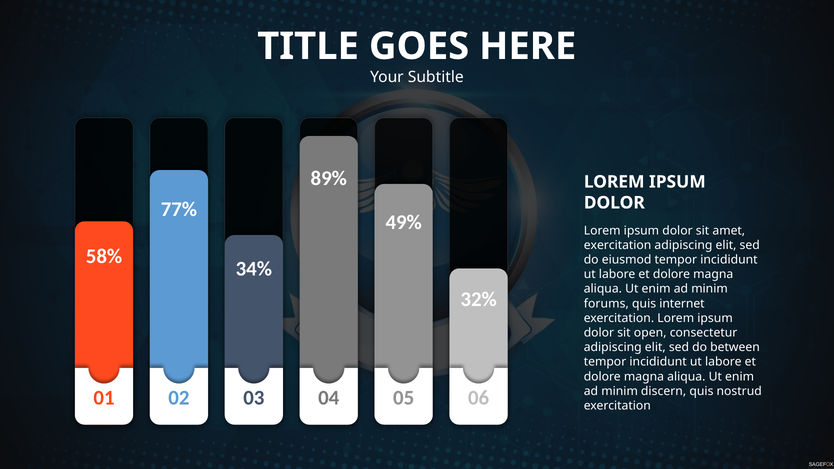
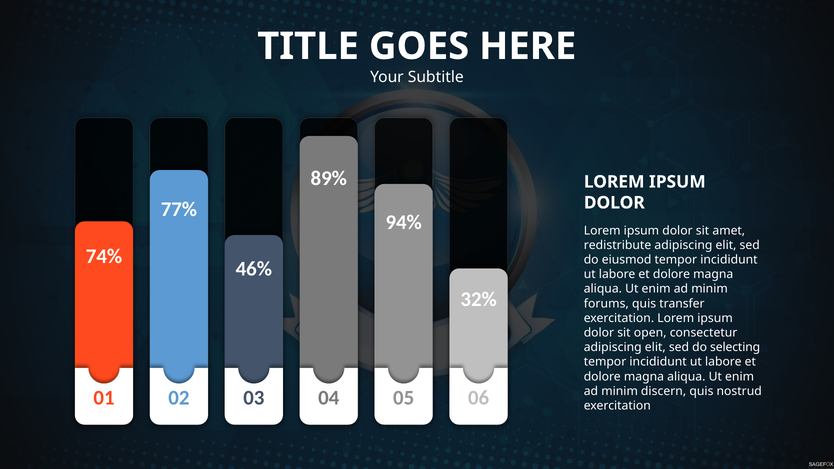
49%: 49% -> 94% (404, 222)
exercitation: exercitation -> redistribute (618, 245)
58%: 58% -> 74% (104, 256)
34%: 34% -> 46% (254, 269)
internet: internet -> transfer (682, 304)
between: between -> selecting (735, 347)
